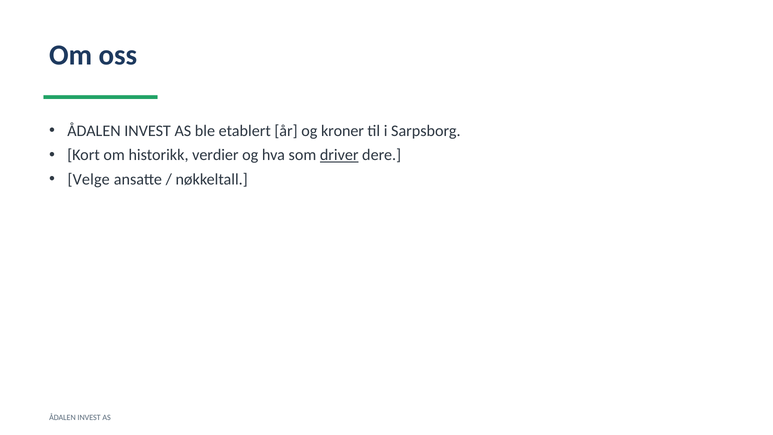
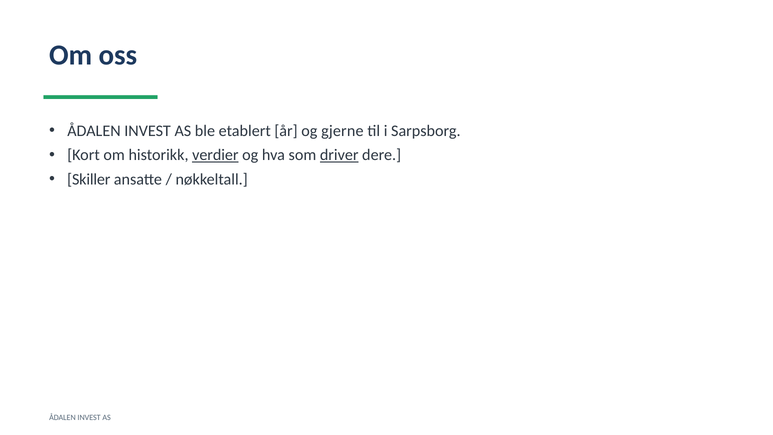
kroner: kroner -> gjerne (342, 131)
verdier underline: none -> present (215, 155)
Velge: Velge -> Skiller (89, 179)
